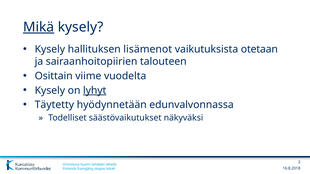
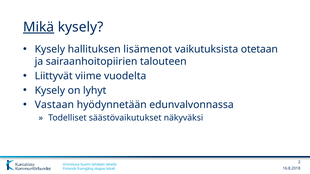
Osittain: Osittain -> Liittyvät (54, 76)
lyhyt underline: present -> none (95, 91)
Täytetty: Täytetty -> Vastaan (54, 105)
